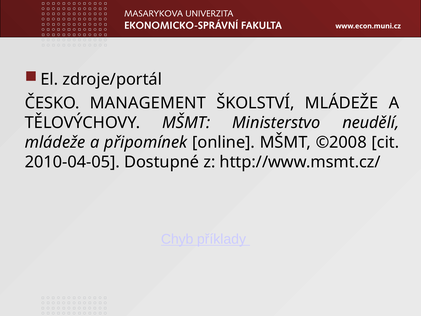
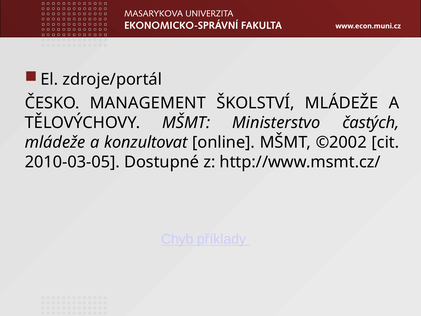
neudělí: neudělí -> častých (371, 123)
připomínek: připomínek -> konzultovat (146, 142)
©2008: ©2008 -> ©2002 (341, 142)
2010-04-05: 2010-04-05 -> 2010-03-05 (72, 162)
